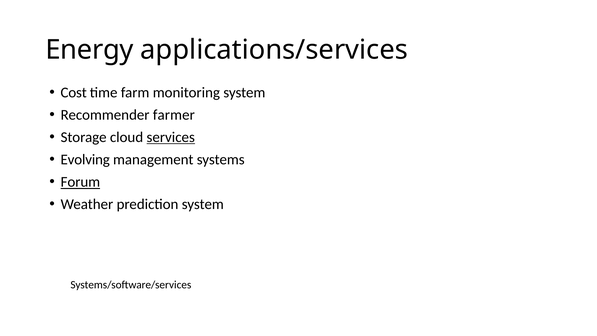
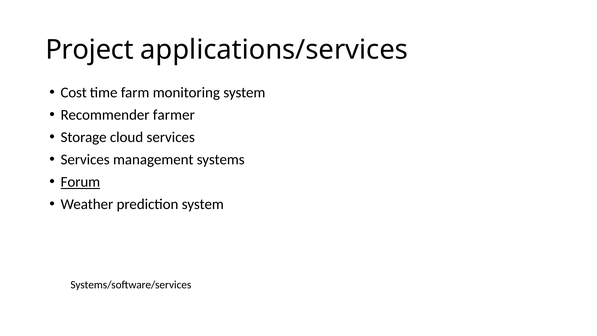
Energy: Energy -> Project (89, 50)
services underline: present -> none (171, 137)
Evolving: Evolving -> Services (85, 160)
